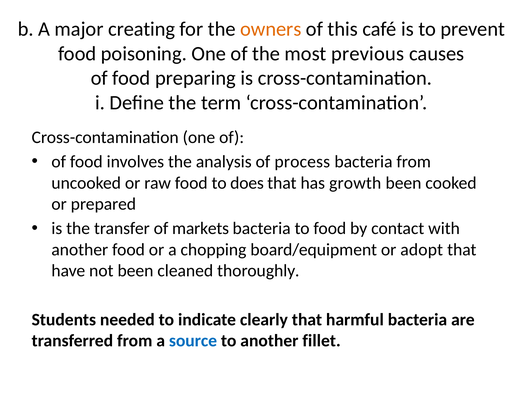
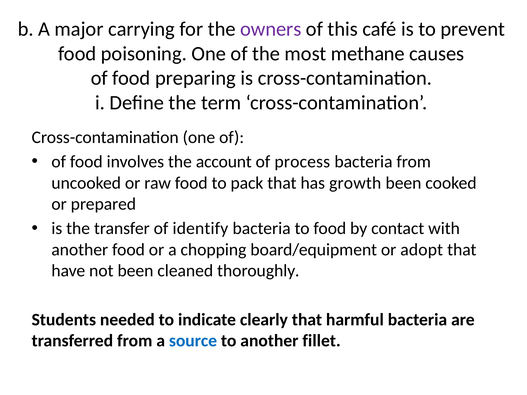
creating: creating -> carrying (142, 29)
owners colour: orange -> purple (271, 29)
previous: previous -> methane (368, 54)
analysis: analysis -> account (224, 162)
does: does -> pack (247, 183)
markets: markets -> identify (200, 229)
